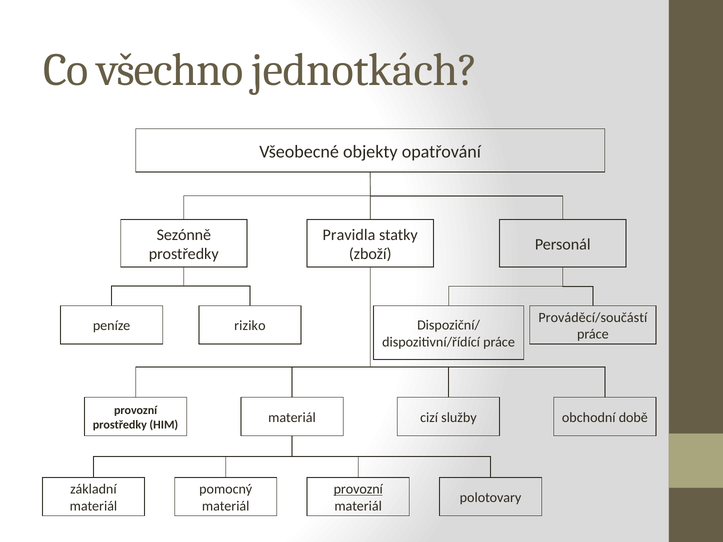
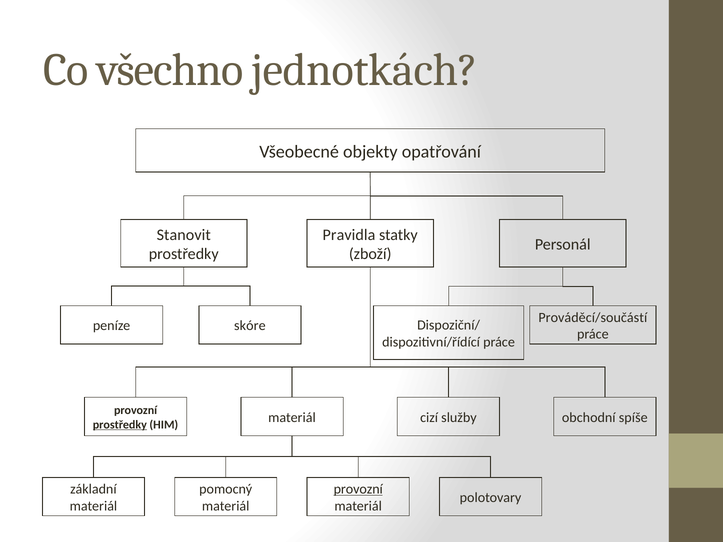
Sezónně: Sezónně -> Stanovit (184, 235)
riziko: riziko -> skóre (250, 326)
prostředky underline: none -> present (120, 425)
době: době -> spíše (633, 418)
